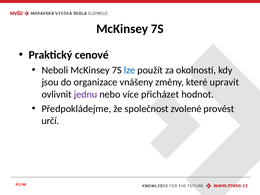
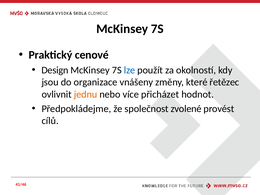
Neboli: Neboli -> Design (55, 70)
upravit: upravit -> řetězec (224, 82)
jednu colour: purple -> orange (86, 94)
určí: určí -> cílů (50, 121)
